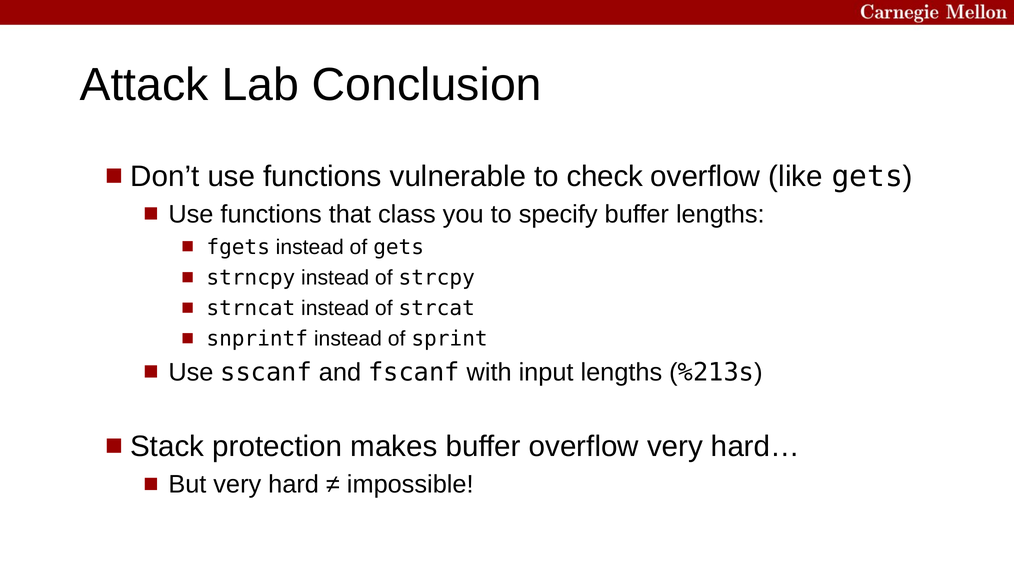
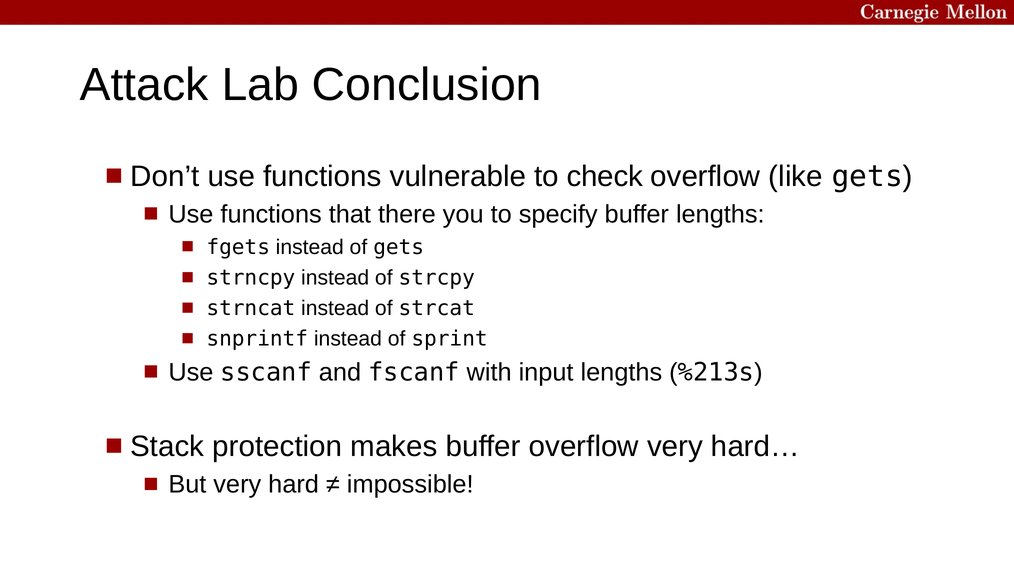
class: class -> there (407, 215)
